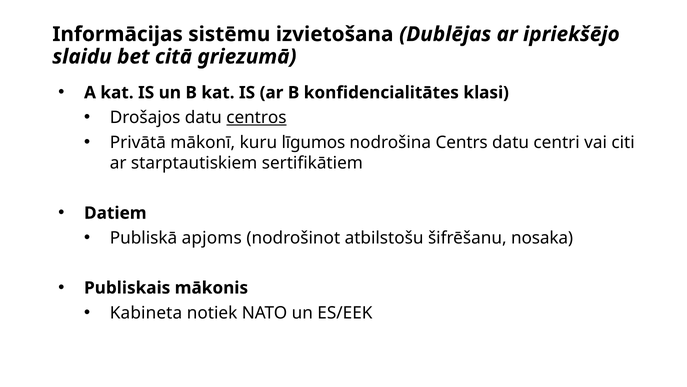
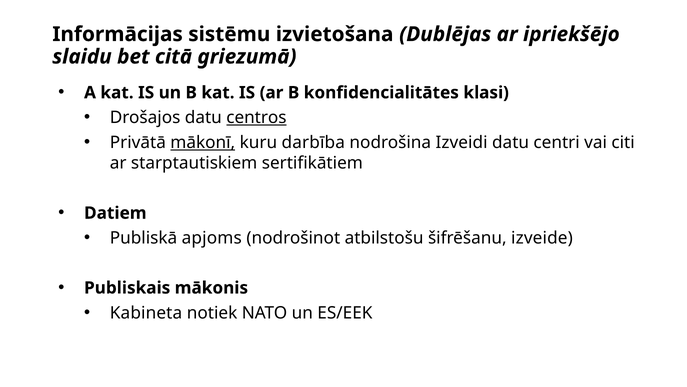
mākonī underline: none -> present (203, 142)
līgumos: līgumos -> darbība (313, 142)
Centrs: Centrs -> Izveidi (462, 142)
nosaka: nosaka -> izveide (542, 238)
